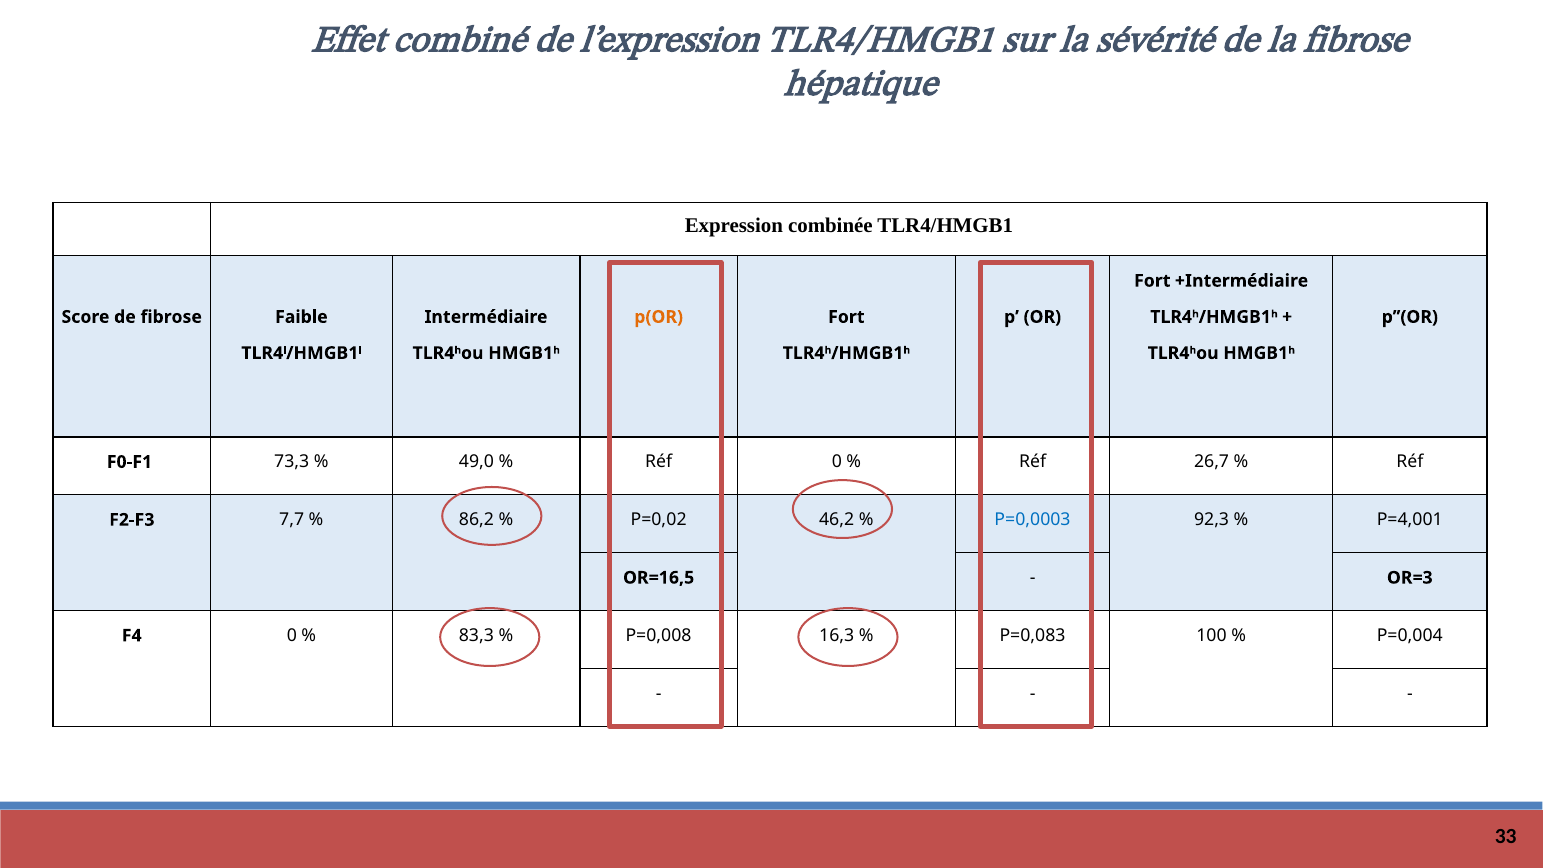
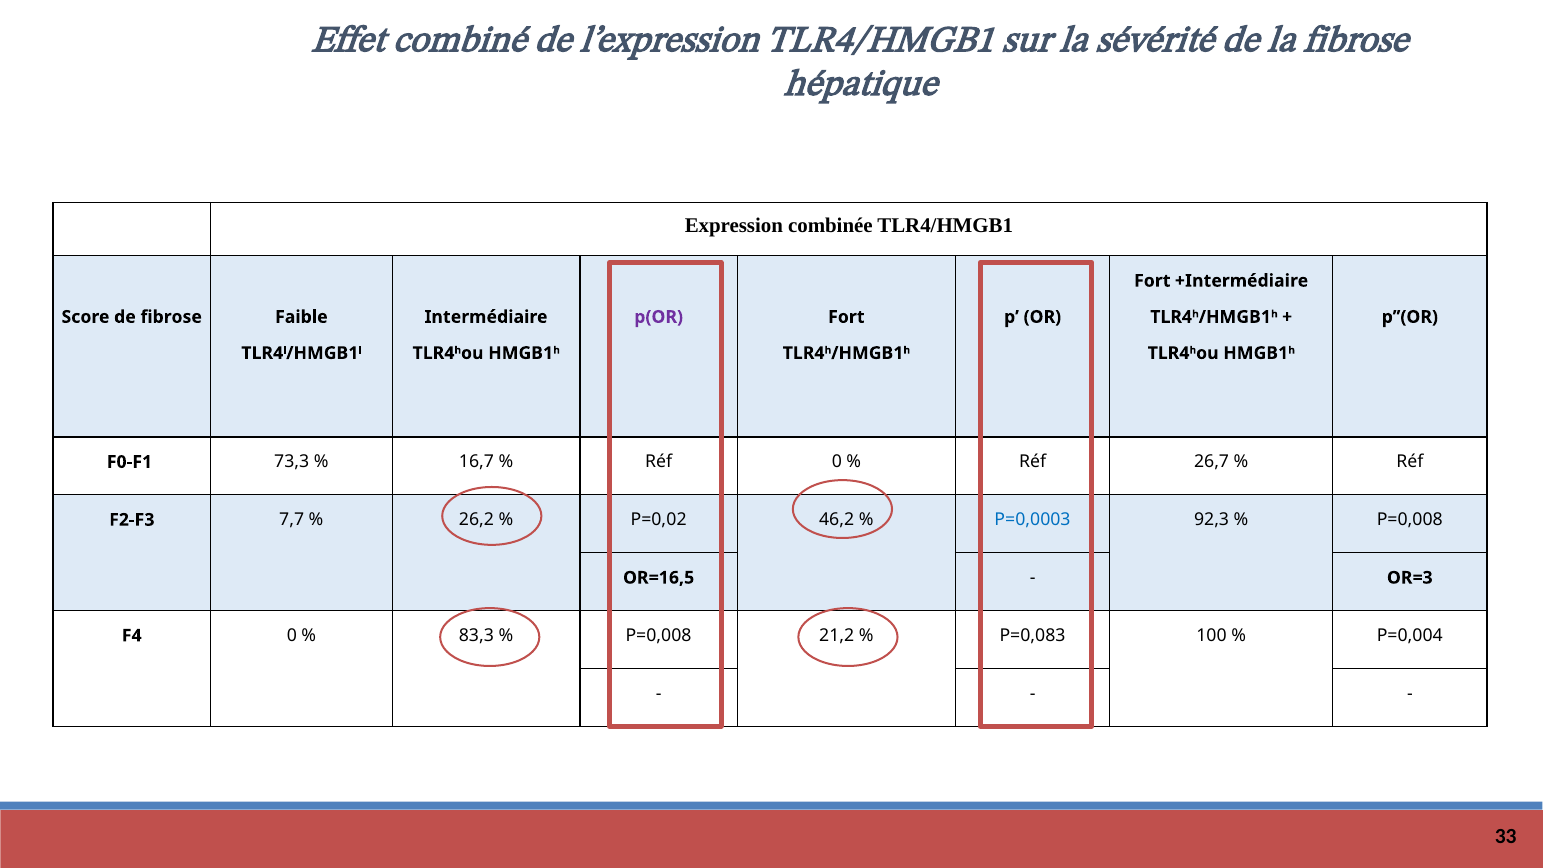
p(OR colour: orange -> purple (659, 317)
49,0: 49,0 -> 16,7 (476, 462)
86,2: 86,2 -> 26,2 (476, 520)
P=4,001: P=4,001 -> P=0,008 (1410, 520)
16,3: 16,3 -> 21,2 (837, 636)
